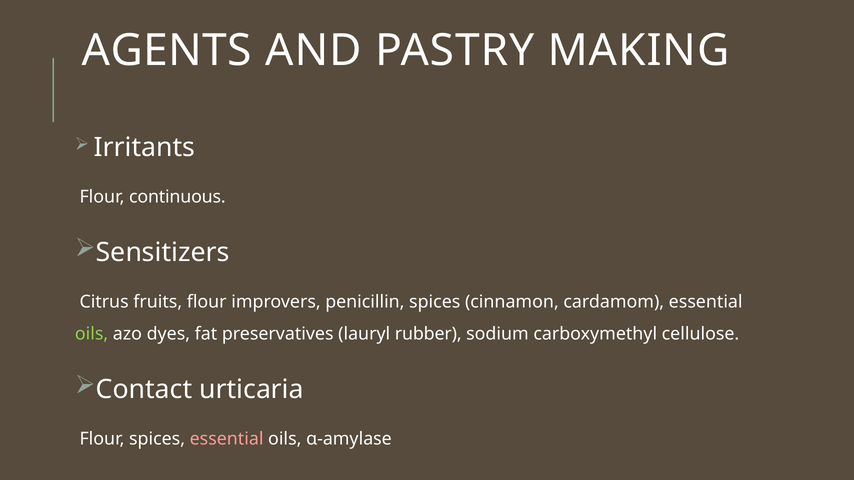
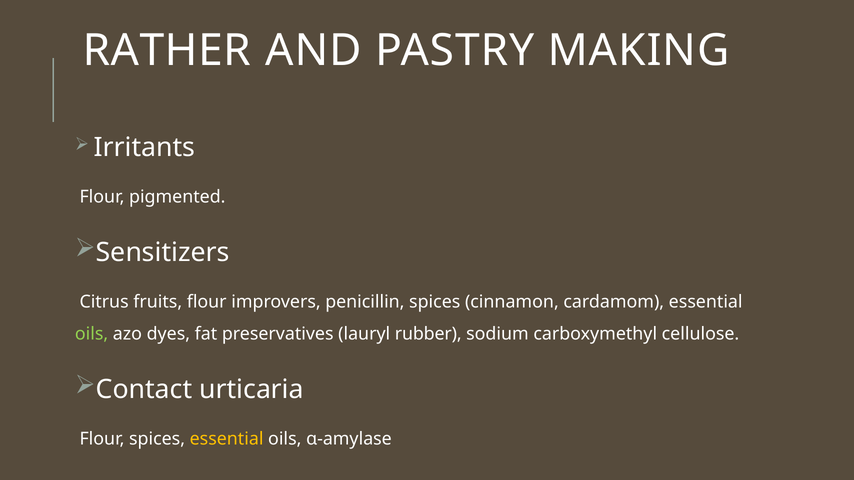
AGENTS: AGENTS -> RATHER (167, 51)
continuous: continuous -> pigmented (177, 197)
essential colour: pink -> yellow (227, 439)
